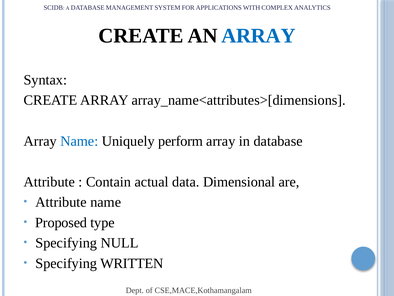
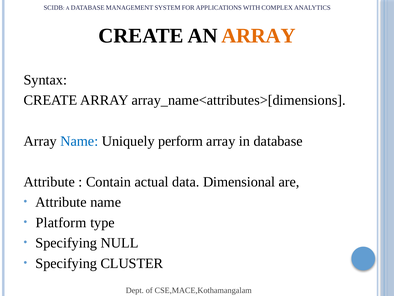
ARRAY colour: blue -> orange (258, 36)
Proposed: Proposed -> Platform (61, 222)
WRITTEN: WRITTEN -> CLUSTER (132, 263)
